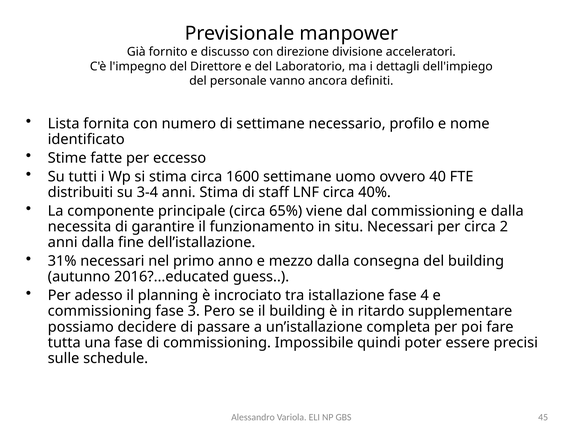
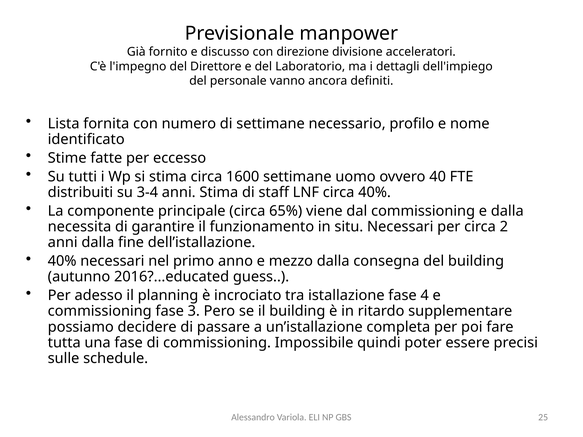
31%: 31% -> 40% (62, 261)
45: 45 -> 25 (543, 417)
